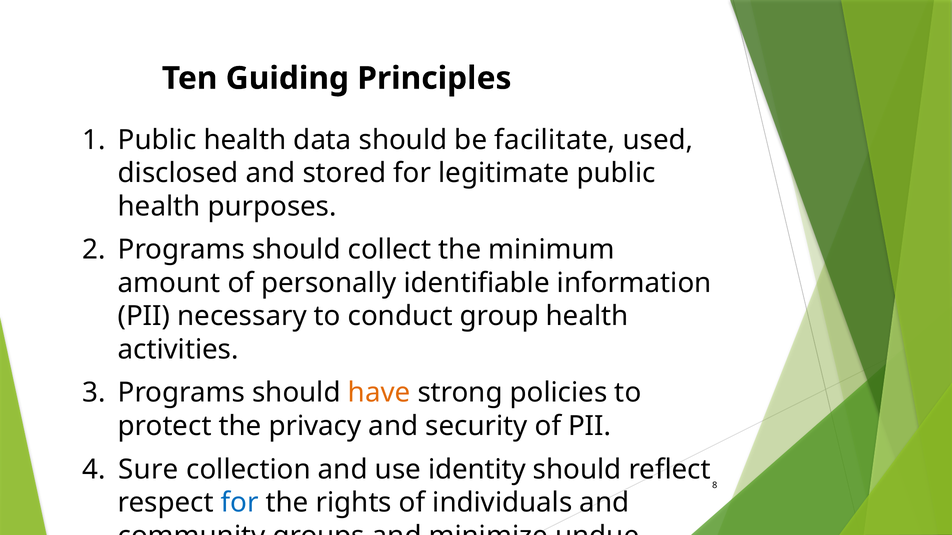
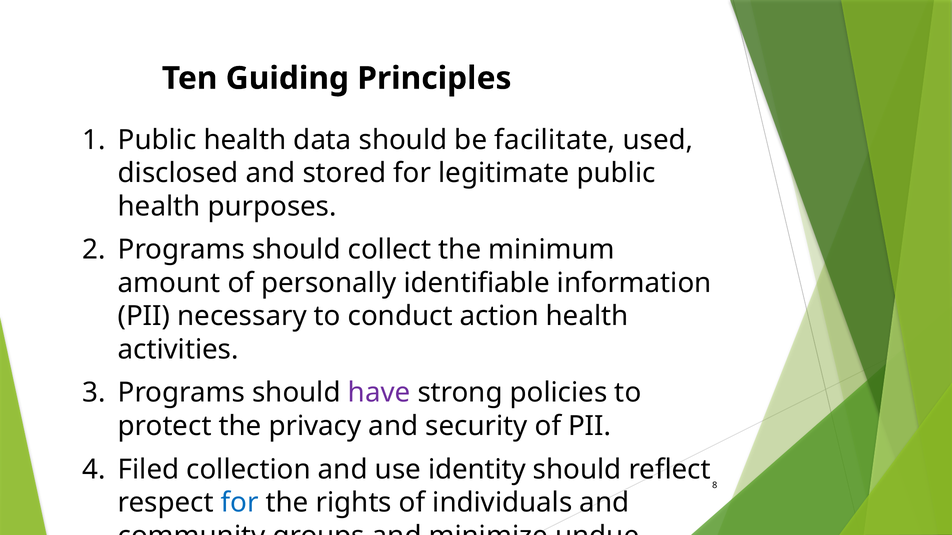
group: group -> action (499, 317)
have colour: orange -> purple (379, 393)
Sure: Sure -> Filed (149, 470)
